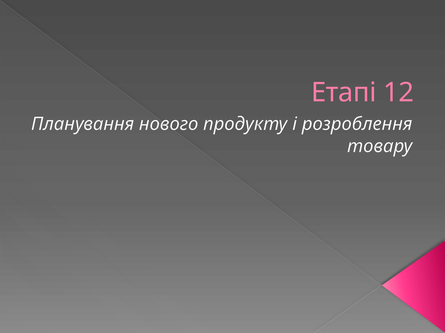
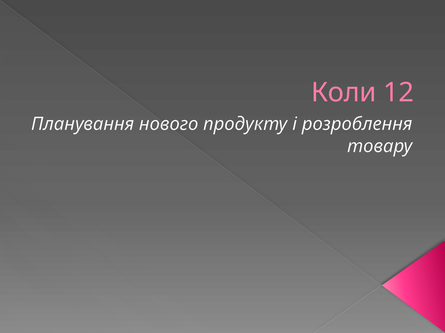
Етапі: Етапі -> Коли (344, 93)
